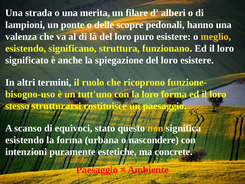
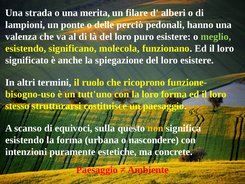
scopre: scopre -> perciò (130, 25)
meglio colour: yellow -> light green (216, 37)
struttura: struttura -> molecola (119, 48)
stato: stato -> sulla (105, 128)
